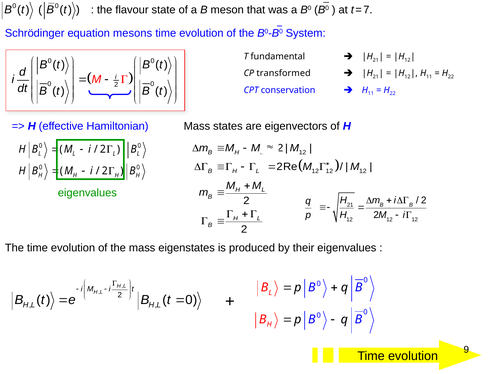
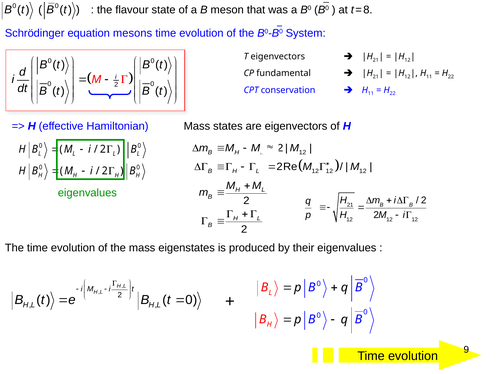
7: 7 -> 8 (368, 10)
T fundamental: fundamental -> eigenvectors (278, 57)
transformed: transformed -> fundamental (284, 73)
